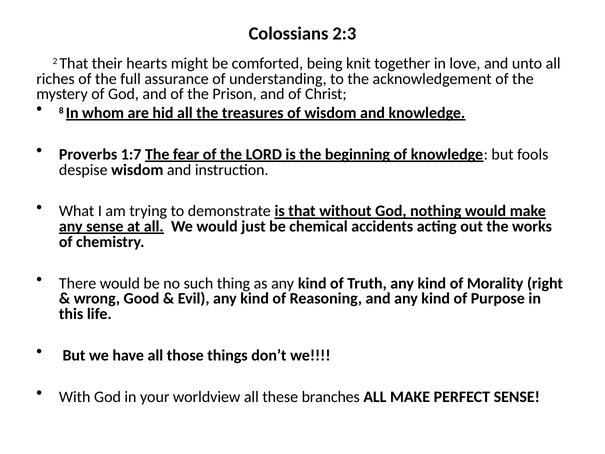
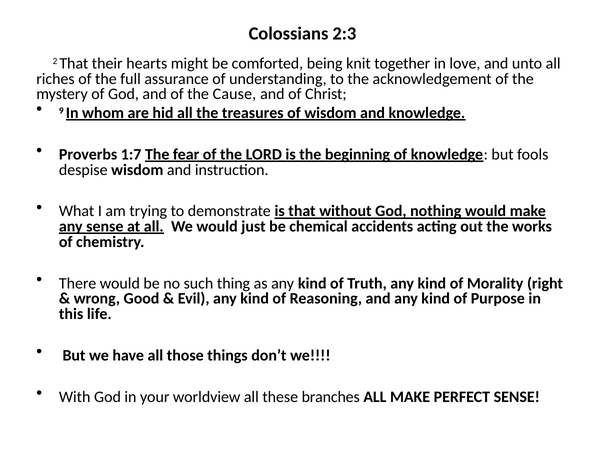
Prison: Prison -> Cause (234, 94)
8: 8 -> 9 (61, 110)
